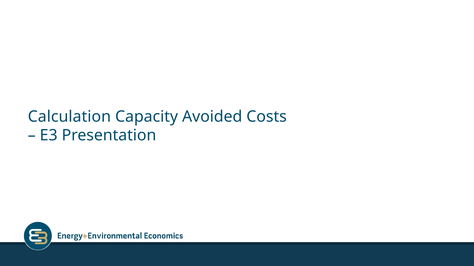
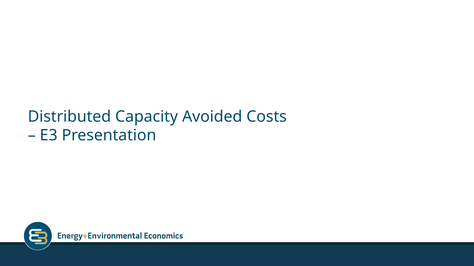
Calculation: Calculation -> Distributed (69, 117)
